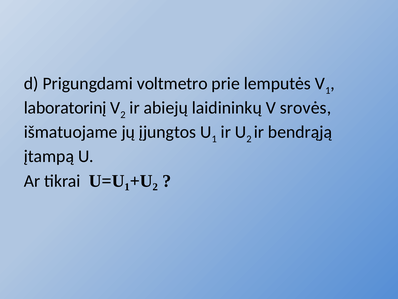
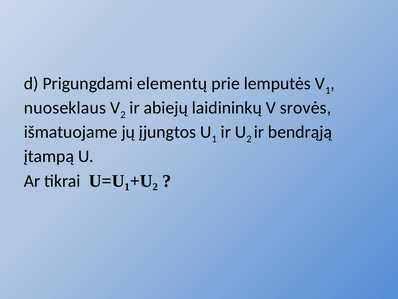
voltmetro: voltmetro -> elementų (172, 83)
laboratorinį: laboratorinį -> nuoseklaus (65, 108)
